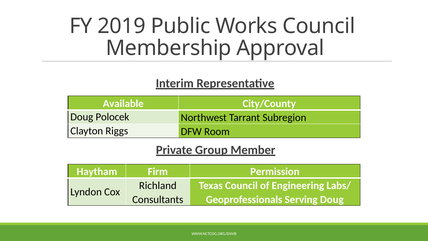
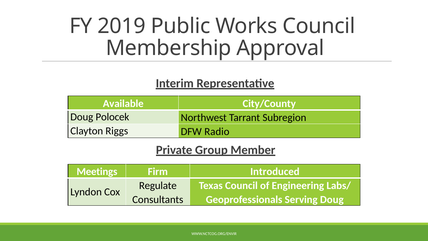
Room: Room -> Radio (217, 131)
Haytham: Haytham -> Meetings (97, 172)
Permission: Permission -> Introduced (275, 172)
Richland: Richland -> Regulate (158, 185)
